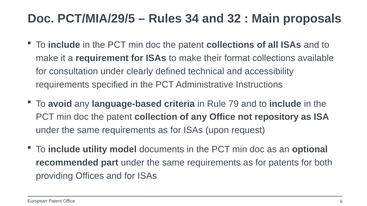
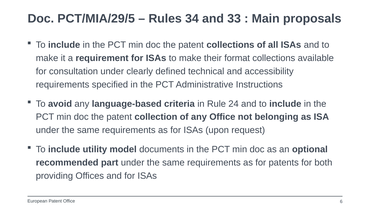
32: 32 -> 33 (234, 19)
79: 79 -> 24 (234, 104)
repository: repository -> belonging (277, 117)
